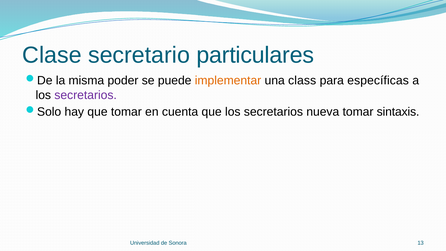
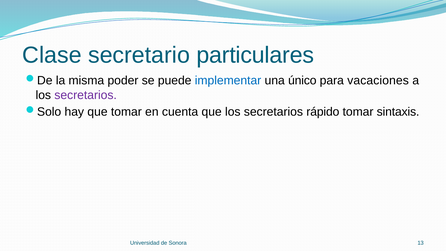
implementar colour: orange -> blue (228, 81)
class: class -> único (302, 81)
específicas: específicas -> vacaciones (378, 81)
nueva: nueva -> rápido (323, 112)
